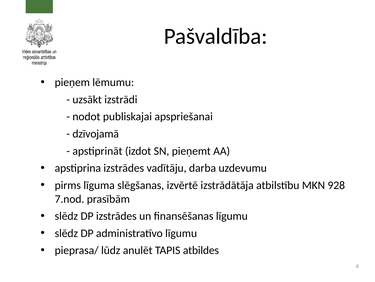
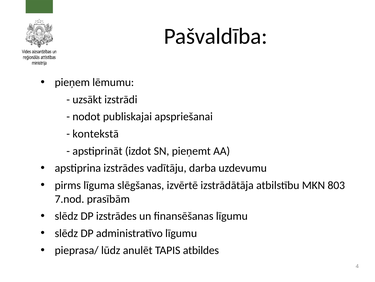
dzīvojamā: dzīvojamā -> kontekstā (96, 133)
928: 928 -> 803 (336, 185)
